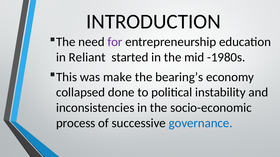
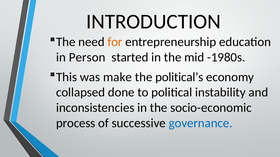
for colour: purple -> orange (115, 42)
Reliant: Reliant -> Person (87, 58)
bearing’s: bearing’s -> political’s (179, 77)
